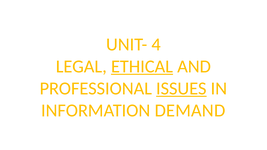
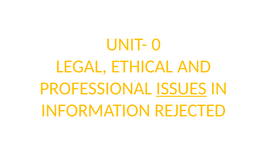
4: 4 -> 0 (156, 44)
ETHICAL underline: present -> none (142, 66)
DEMAND: DEMAND -> REJECTED (190, 111)
